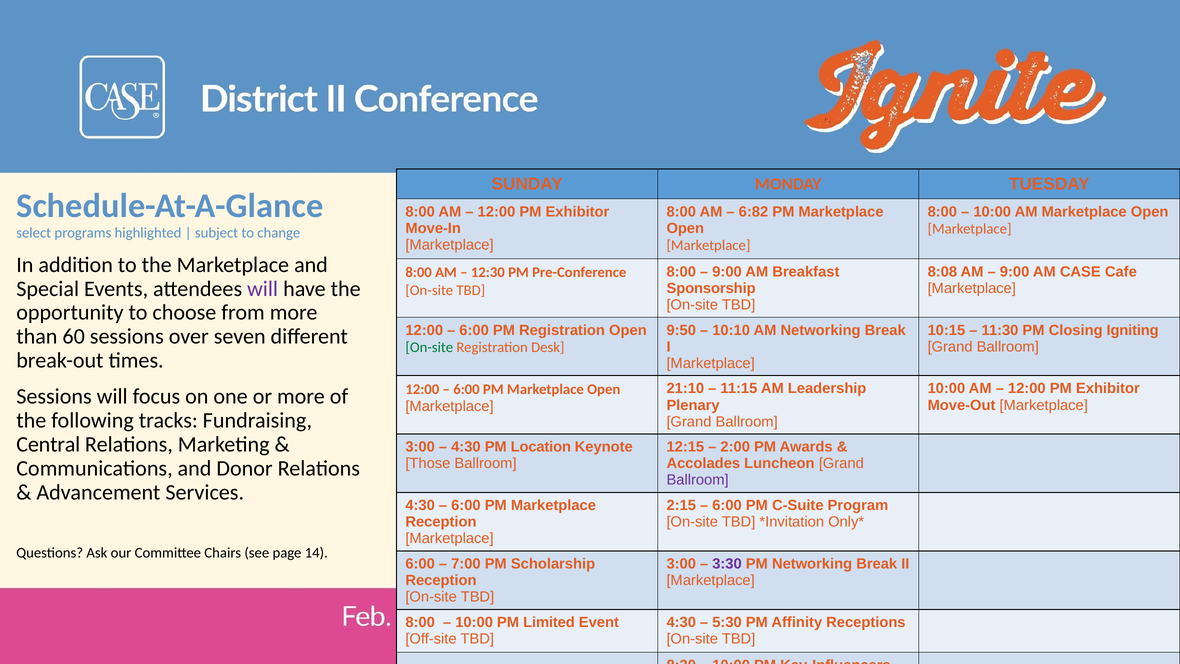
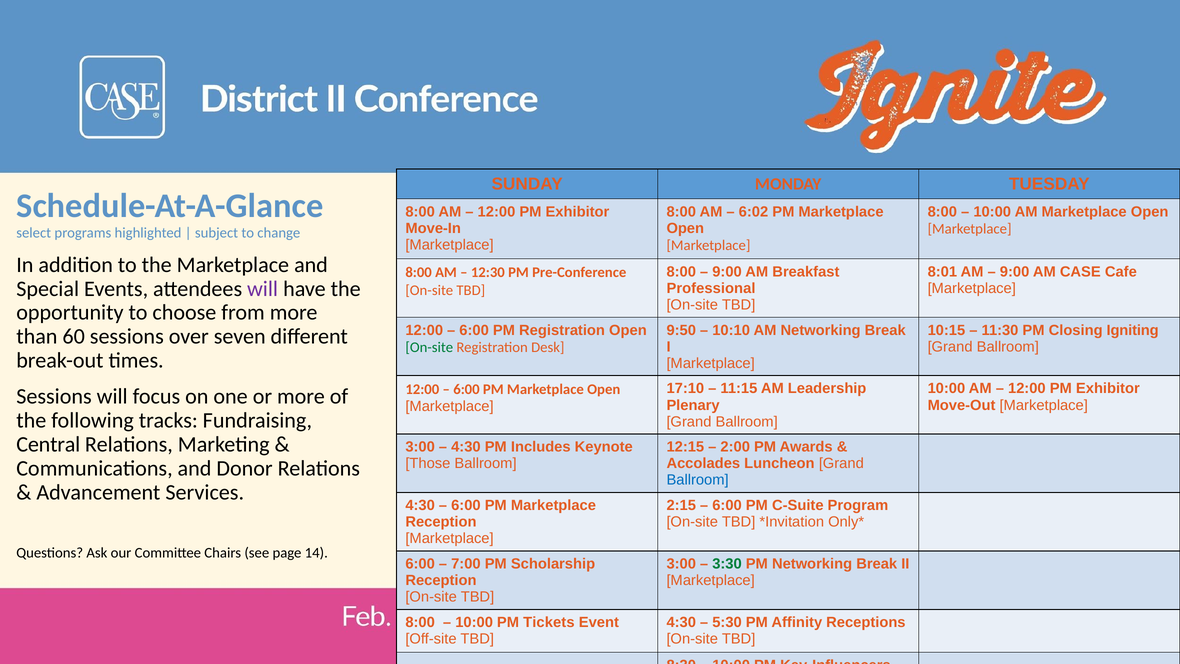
6:82: 6:82 -> 6:02 (753, 212)
8:08: 8:08 -> 8:01 (942, 272)
Sponsorship: Sponsorship -> Professional (711, 288)
21:10: 21:10 -> 17:10 (685, 388)
Location: Location -> Includes (541, 447)
Ballroom colour: purple -> blue (698, 480)
3:30 colour: purple -> green (727, 564)
Limited: Limited -> Tickets (549, 622)
